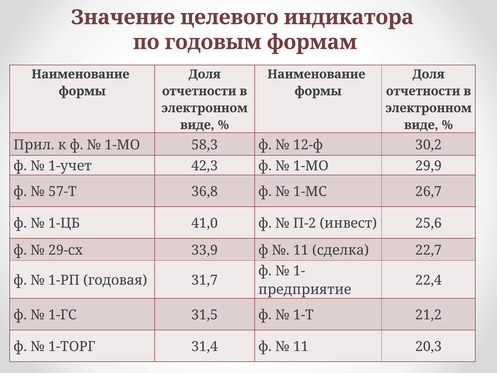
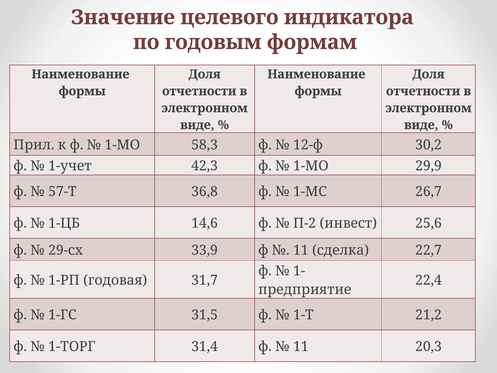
41,0: 41,0 -> 14,6 (205, 223)
